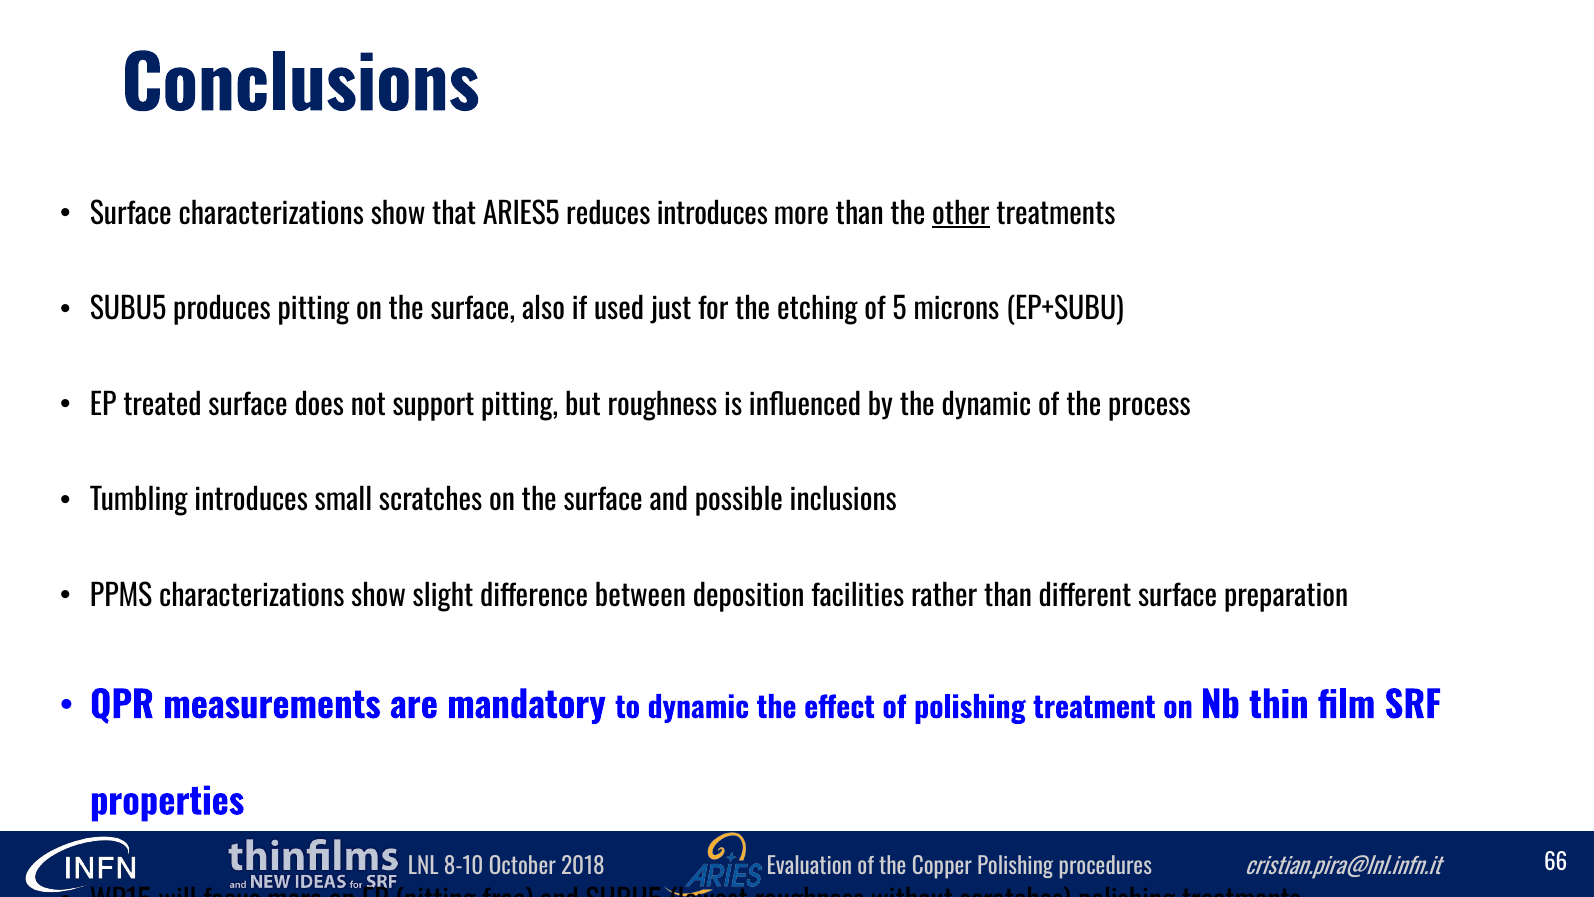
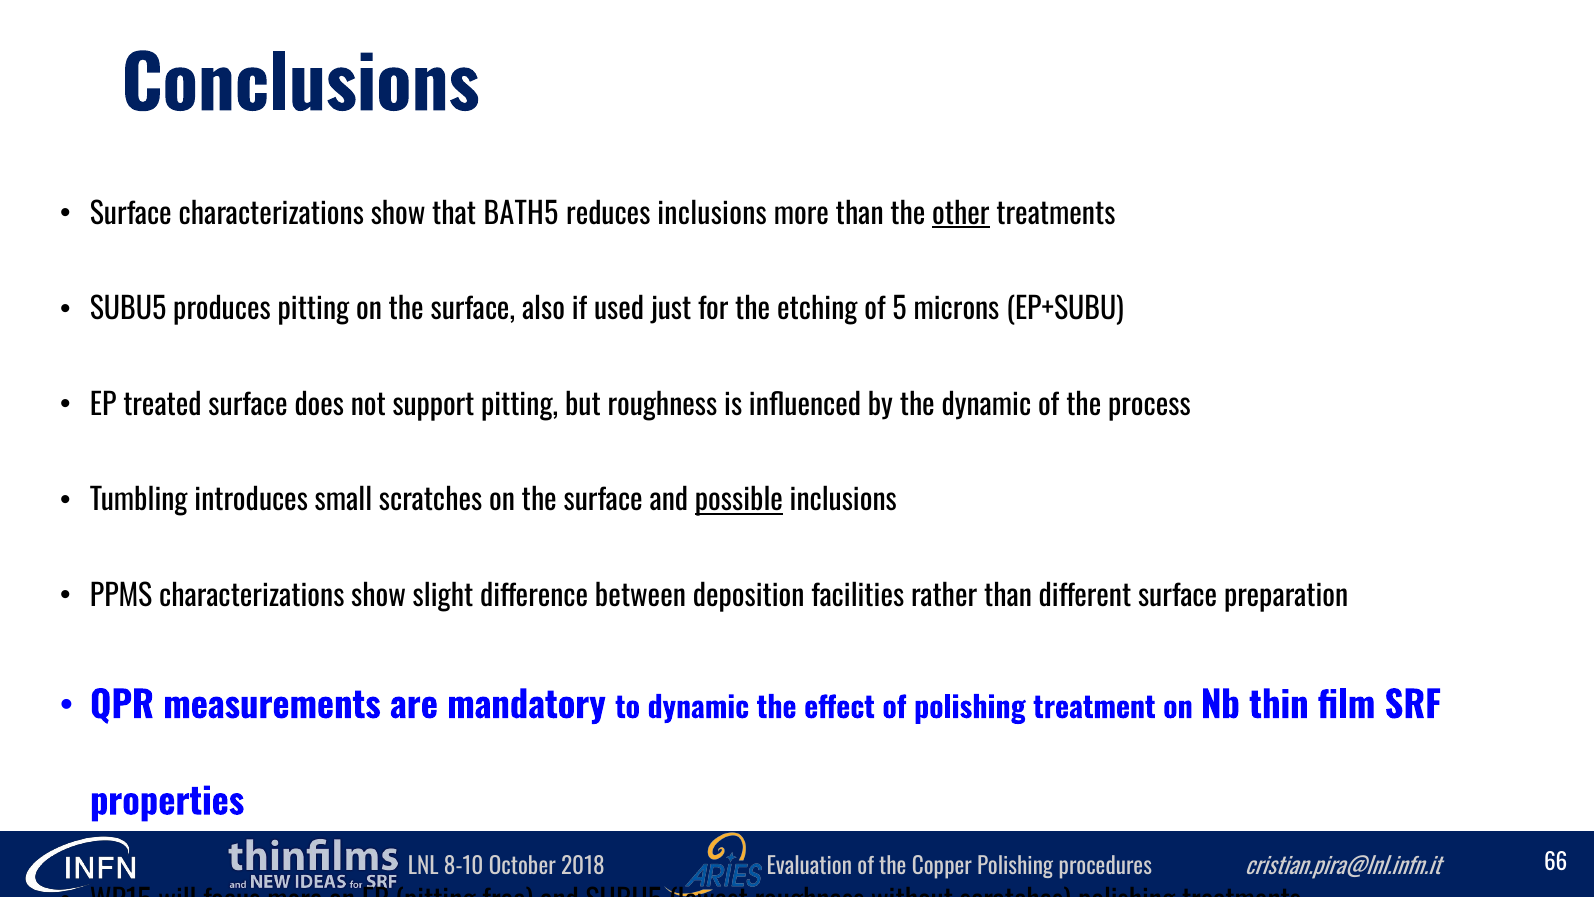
ARIES5: ARIES5 -> BATH5 (521, 214)
reduces introduces: introduces -> inclusions (712, 214)
possible underline: none -> present (739, 501)
